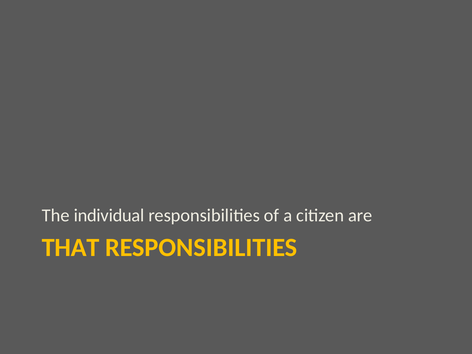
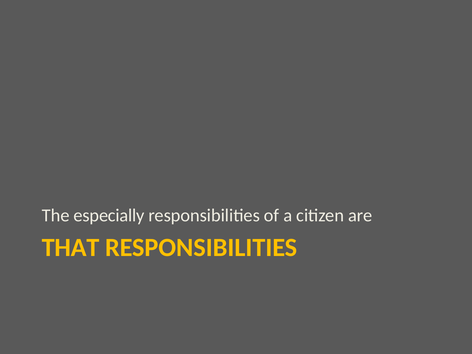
individual: individual -> especially (109, 215)
